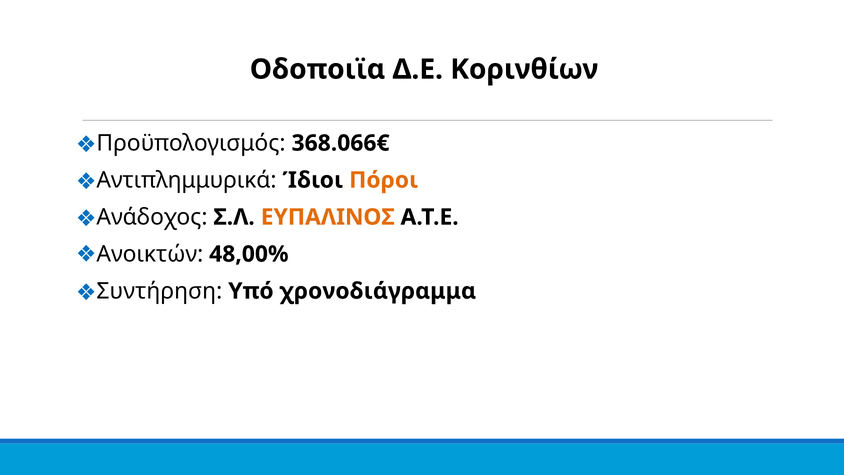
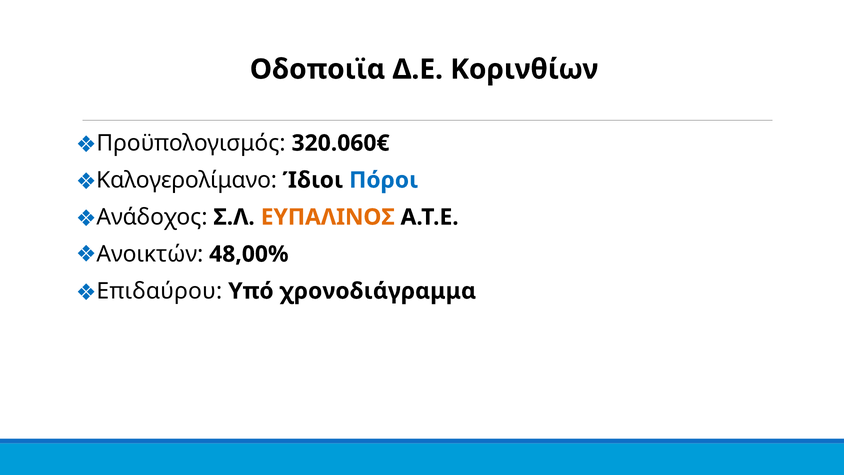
368.066€: 368.066€ -> 320.060€ (341, 143)
Αντιπλημμυρικά: Αντιπλημμυρικά -> Καλογερολίμανο (187, 180)
Πόροι colour: orange -> blue (384, 180)
Συντήρηση: Συντήρηση -> Επιδαύρου (159, 291)
